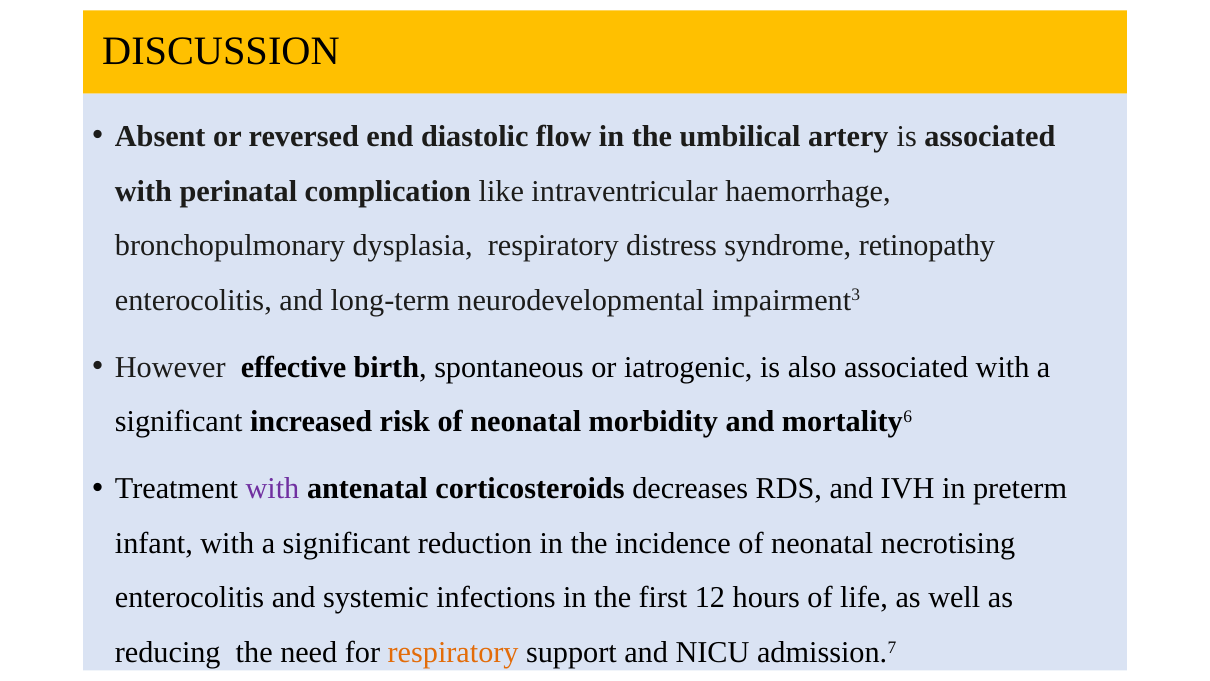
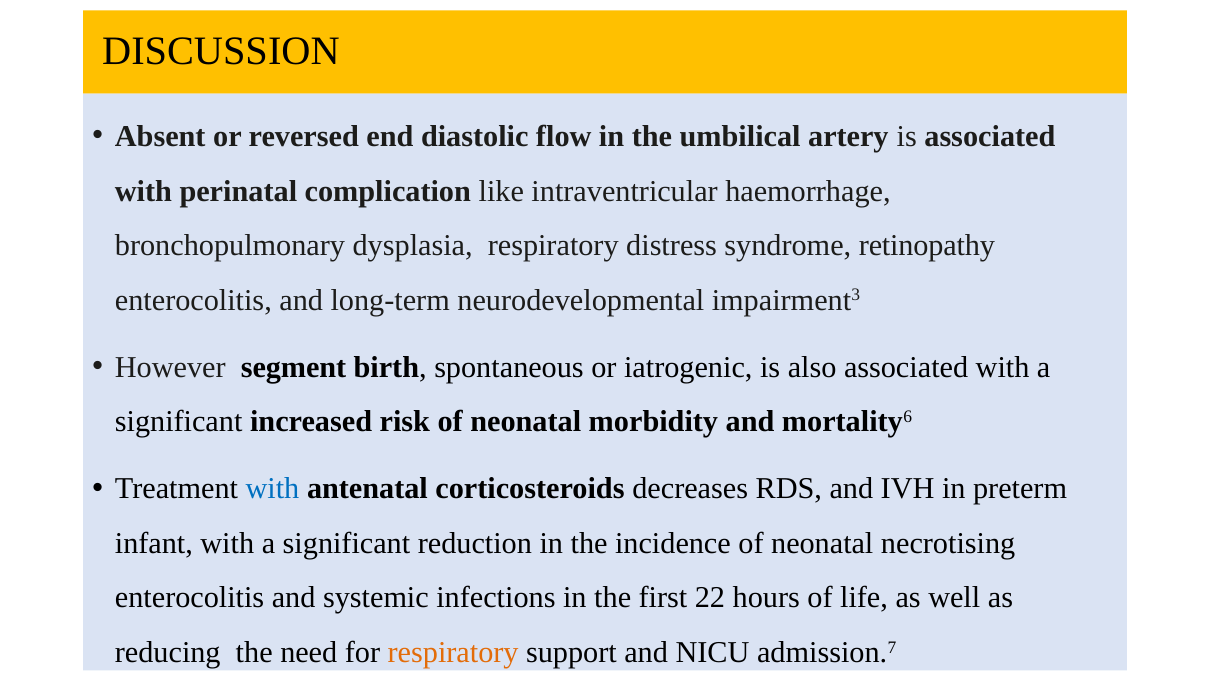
effective: effective -> segment (294, 367)
with colour: purple -> blue (272, 488)
12: 12 -> 22 (710, 597)
